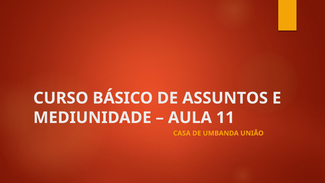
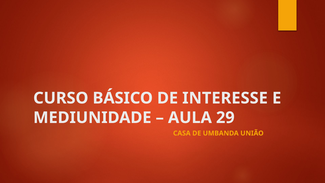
ASSUNTOS: ASSUNTOS -> INTERESSE (225, 98)
11: 11 -> 29 (225, 118)
